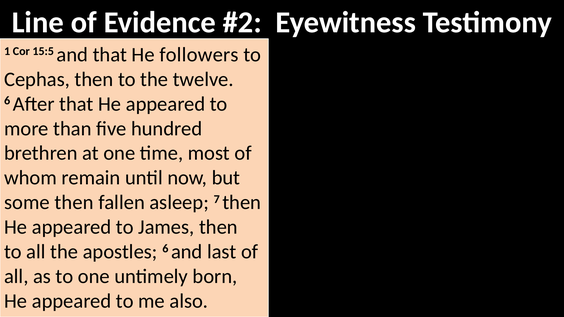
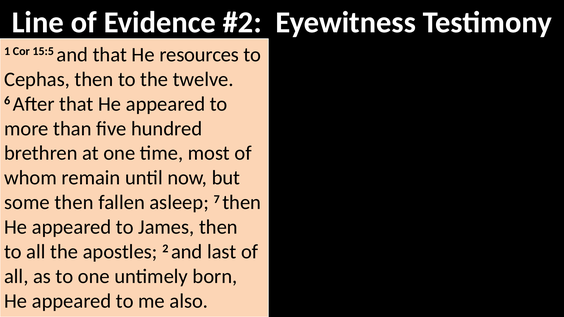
followers: followers -> resources (199, 55)
apostles 6: 6 -> 2 (165, 249)
